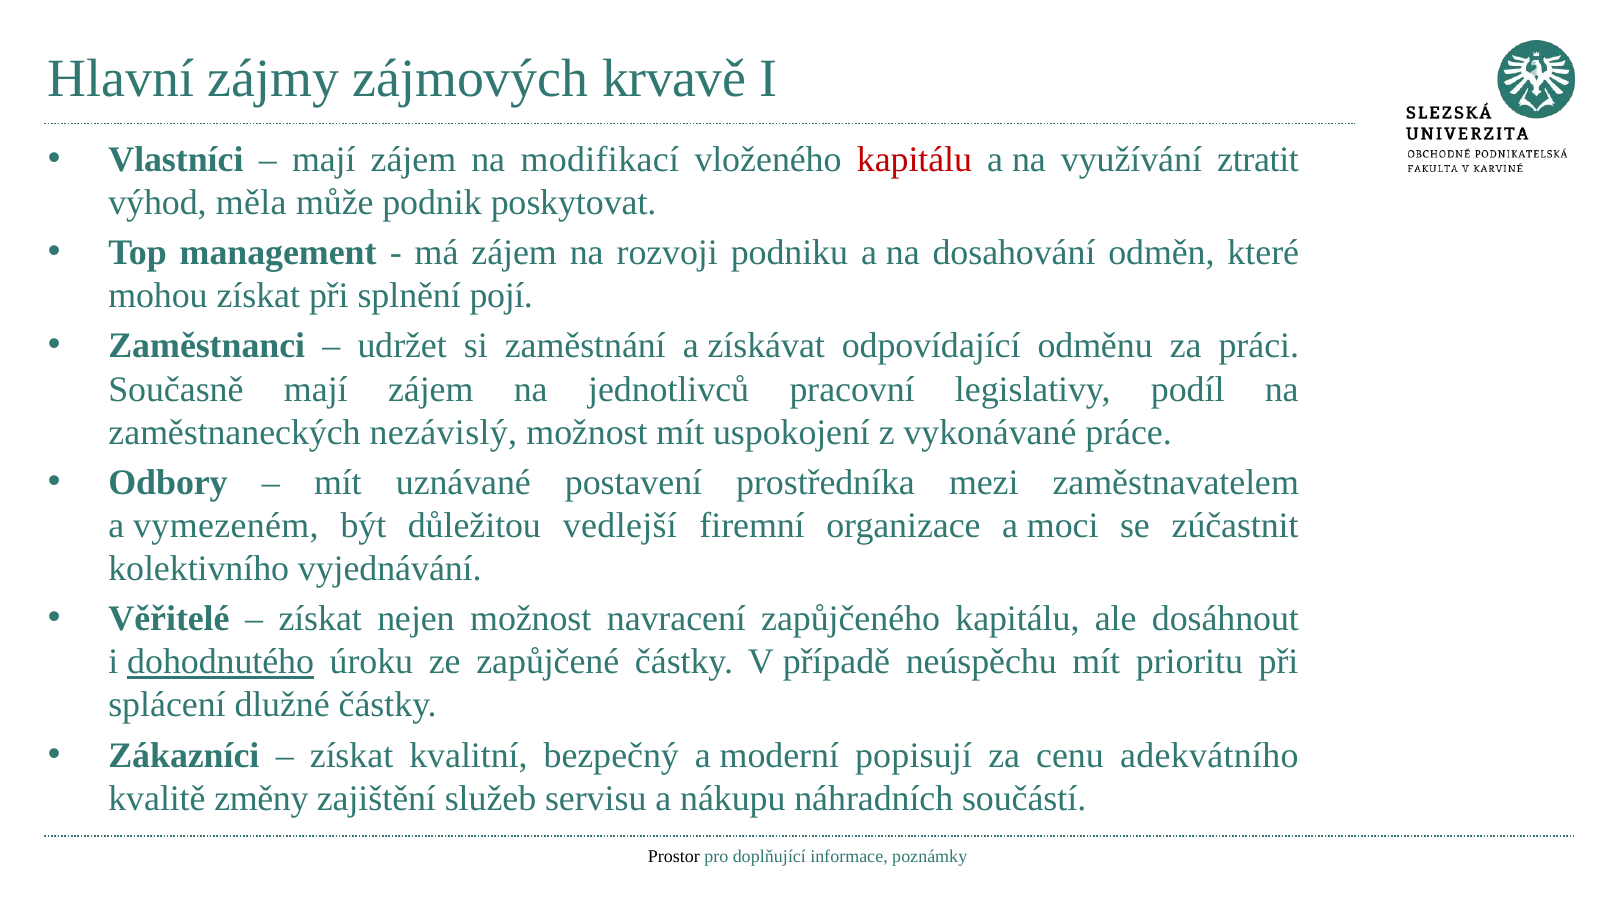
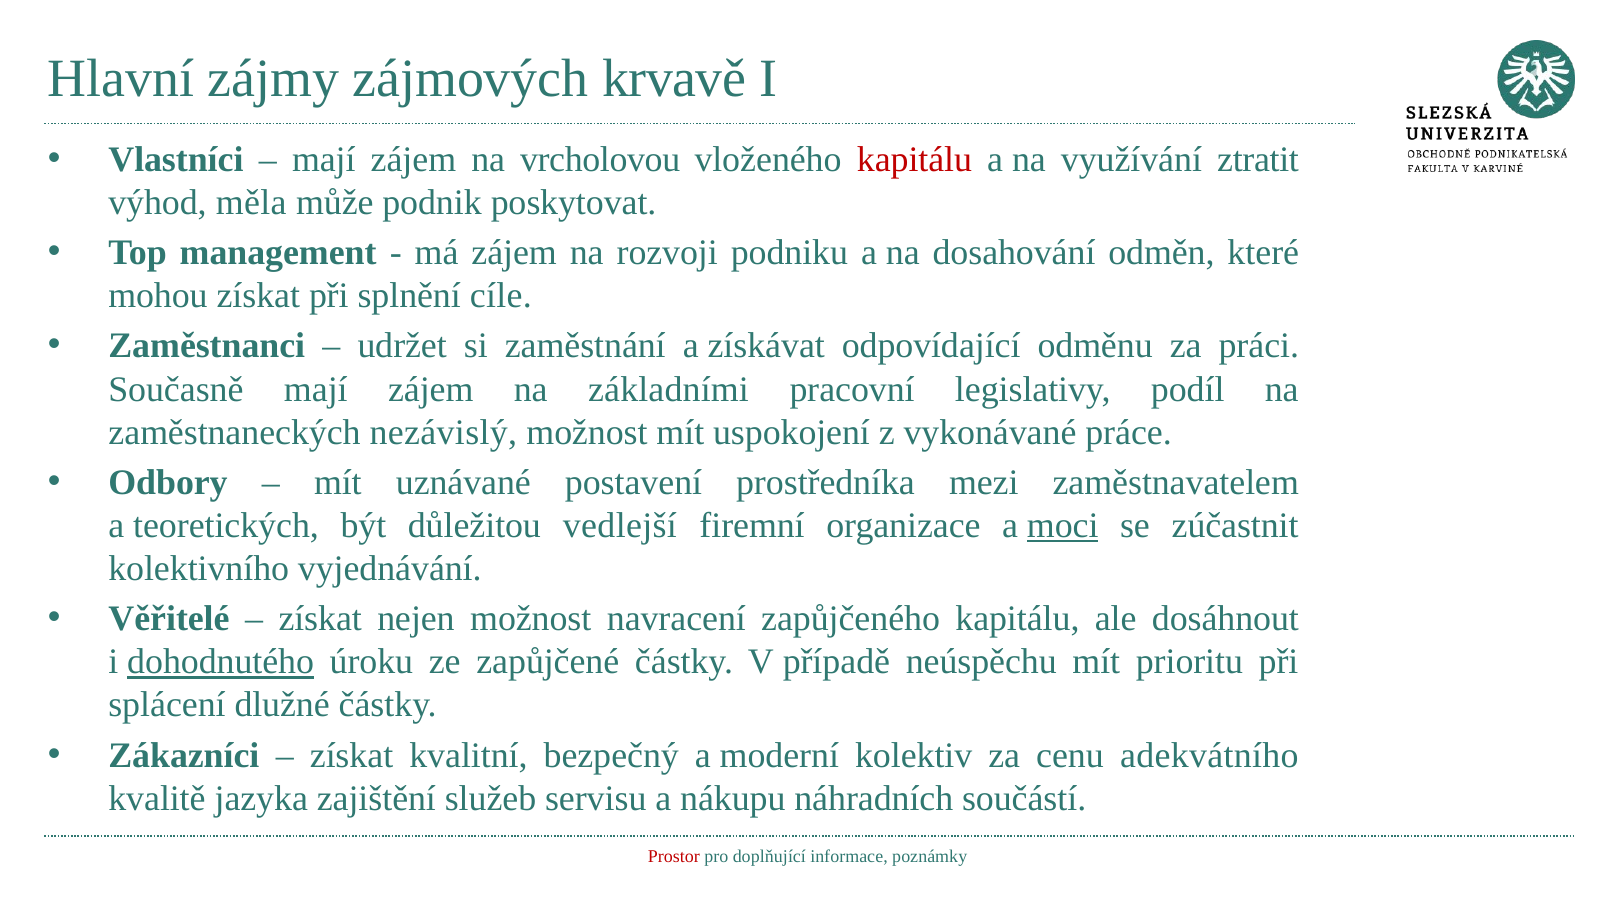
modifikací: modifikací -> vrcholovou (600, 159)
pojí: pojí -> cíle (501, 296)
jednotlivců: jednotlivců -> základními (669, 389)
vymezeném: vymezeném -> teoretických (226, 526)
moci underline: none -> present (1063, 526)
popisují: popisují -> kolektiv (914, 755)
změny: změny -> jazyka (261, 798)
Prostor colour: black -> red (674, 856)
